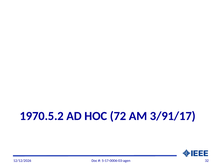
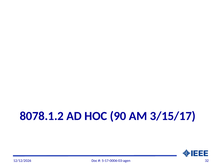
1970.5.2: 1970.5.2 -> 8078.1.2 (42, 116)
72: 72 -> 90 (118, 116)
3/91/17: 3/91/17 -> 3/15/17 (173, 116)
